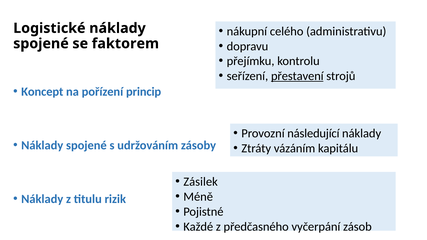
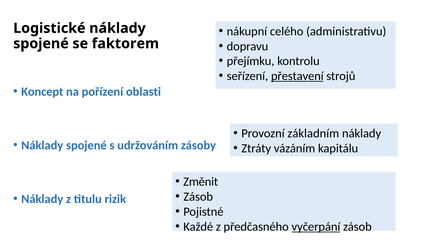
princip: princip -> oblasti (144, 92)
následující: následující -> základním (313, 134)
Zásilek: Zásilek -> Změnit (201, 182)
Méně: Méně -> Zásob (198, 197)
vyčerpání underline: none -> present (316, 227)
